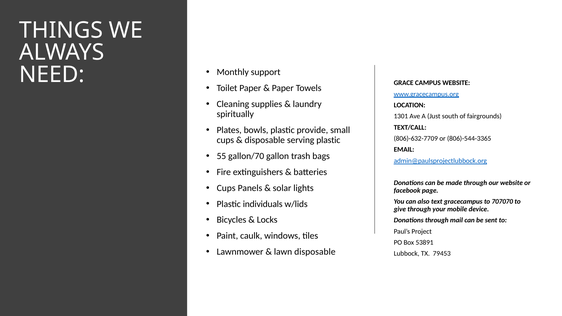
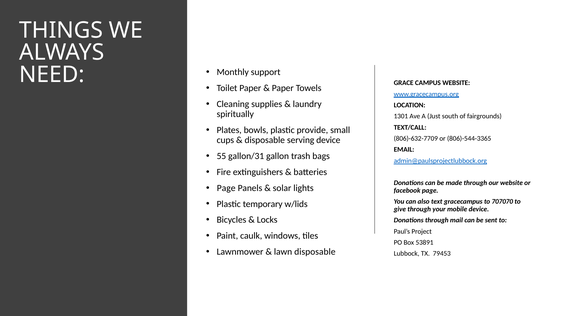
serving plastic: plastic -> device (328, 140)
gallon/70: gallon/70 -> gallon/31 (246, 156)
Cups: Cups -> Page (226, 188)
individuals: individuals -> temporary (263, 204)
